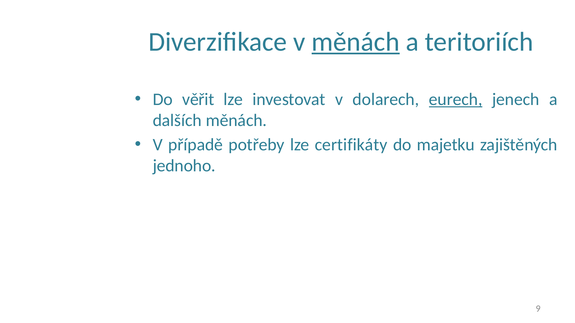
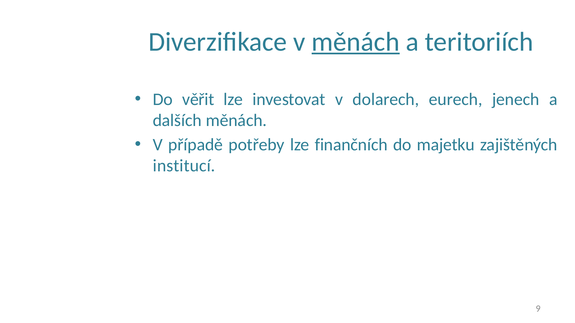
eurech underline: present -> none (456, 99)
certifikáty: certifikáty -> finančních (351, 145)
jednoho: jednoho -> institucí (184, 166)
